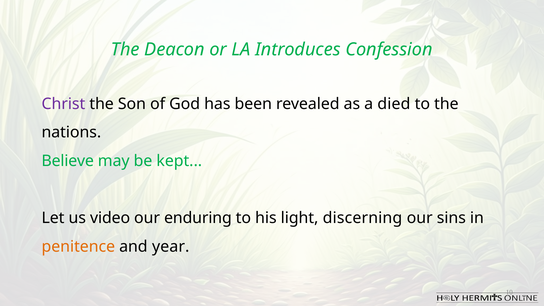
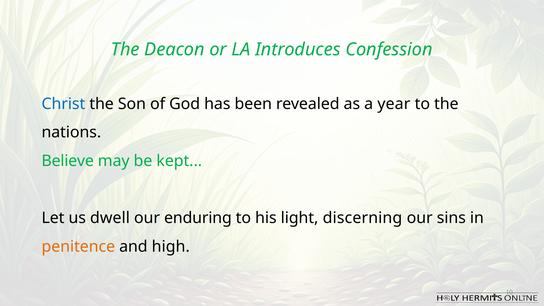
Christ colour: purple -> blue (63, 104)
died: died -> year (394, 104)
video: video -> dwell (110, 218)
year: year -> high (171, 247)
